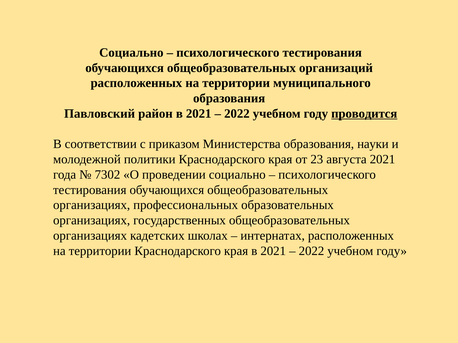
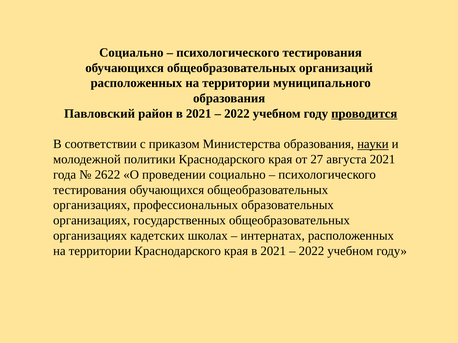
науки underline: none -> present (373, 144)
23: 23 -> 27 (317, 160)
7302: 7302 -> 2622 (107, 175)
